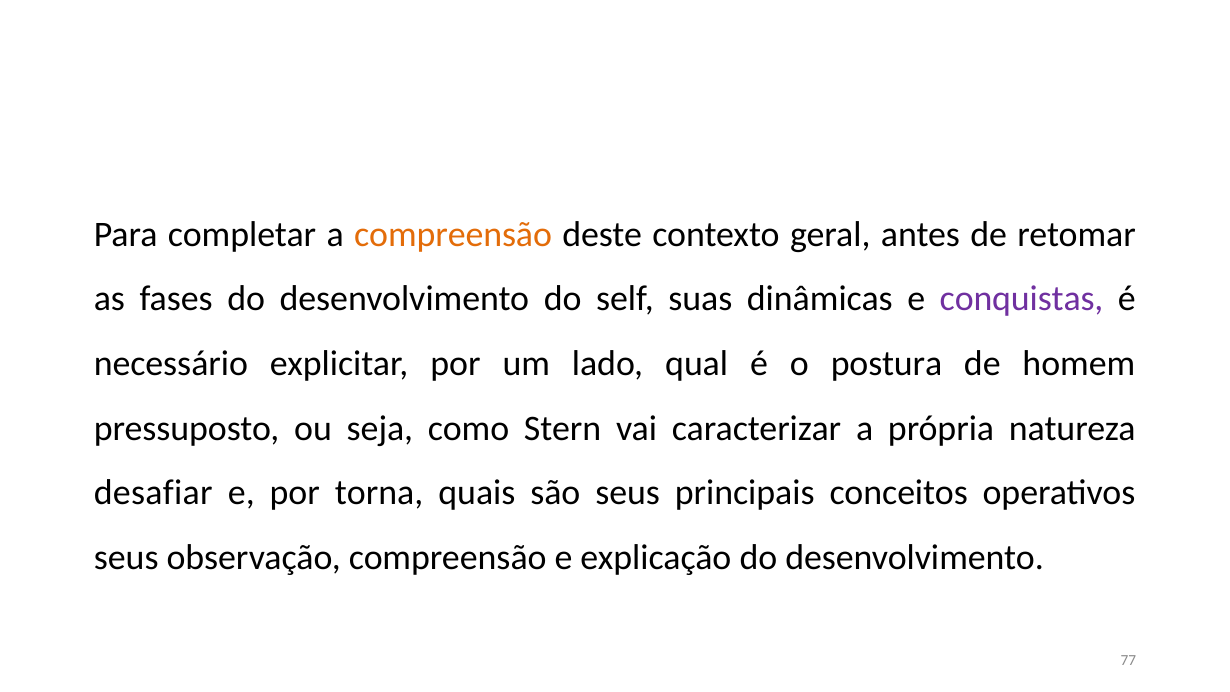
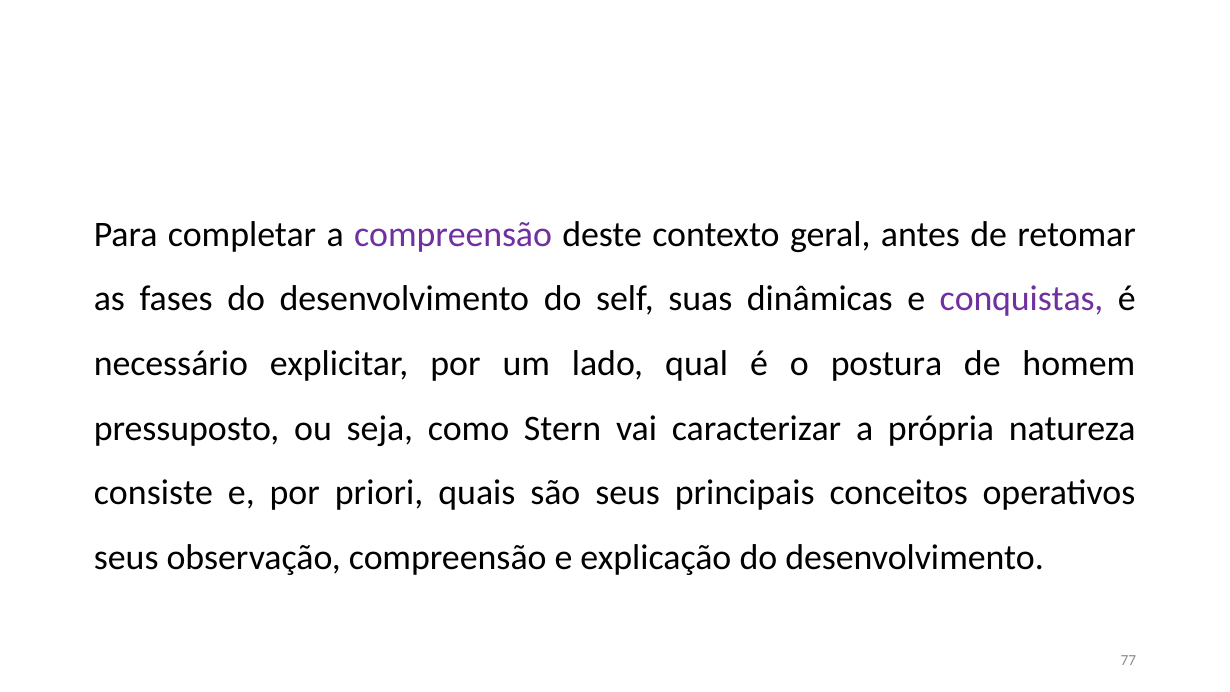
compreensão colour: orange -> purple (453, 234)
desafiar: desafiar -> consiste (153, 493)
torna: torna -> priori (379, 493)
